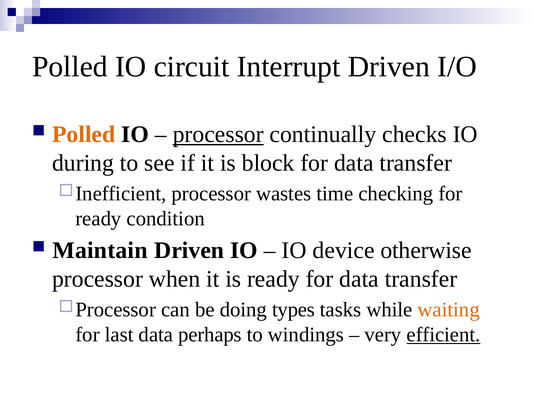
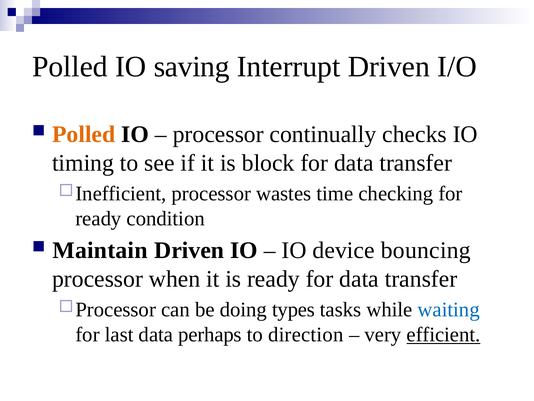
circuit: circuit -> saving (192, 67)
processor underline: present -> none (218, 134)
during: during -> timing (83, 163)
otherwise: otherwise -> bouncing (426, 250)
waiting colour: orange -> blue (449, 309)
windings: windings -> direction (306, 334)
